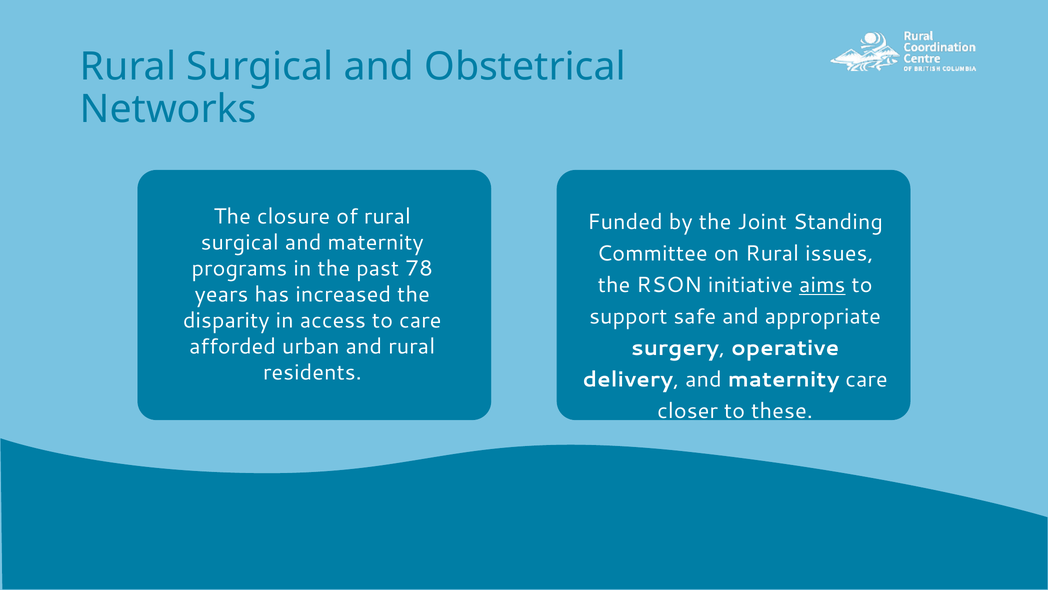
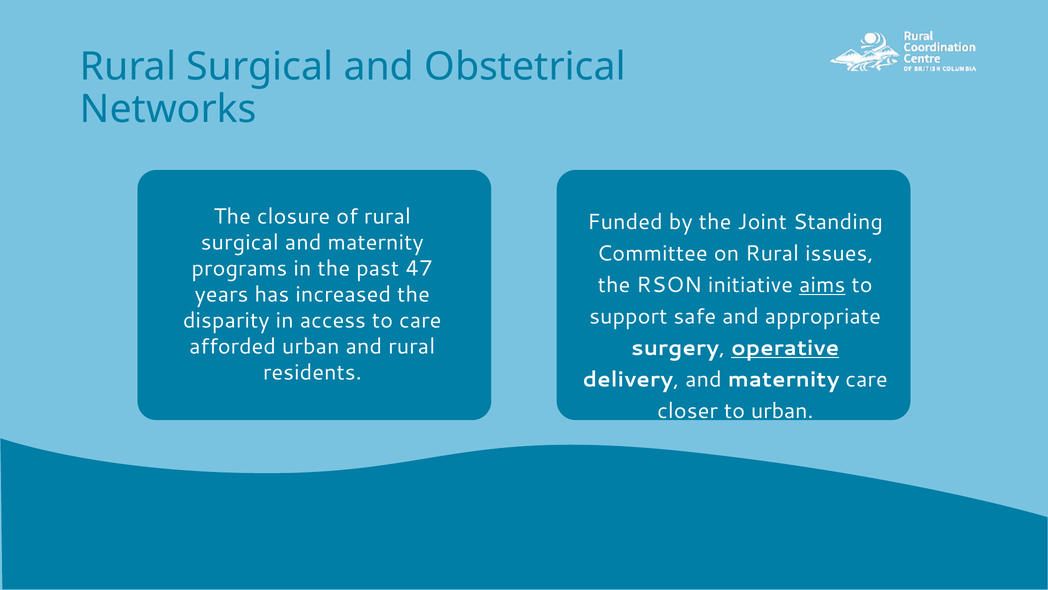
78: 78 -> 47 (419, 268)
operative underline: none -> present (785, 348)
to these: these -> urban (782, 411)
